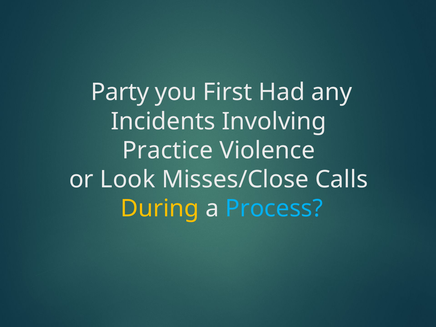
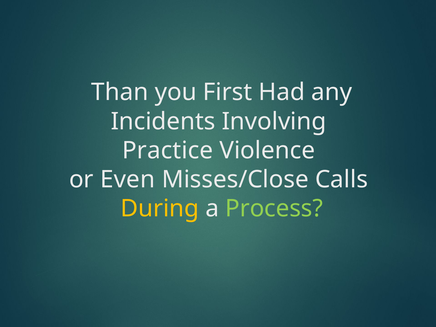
Party: Party -> Than (120, 92)
Look: Look -> Even (128, 179)
Process colour: light blue -> light green (274, 209)
